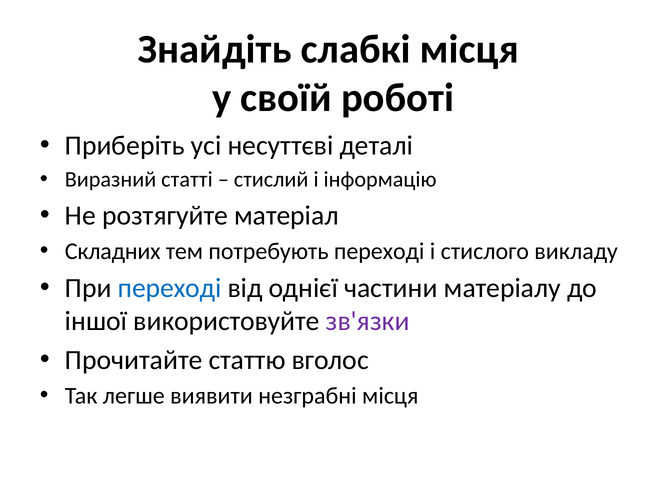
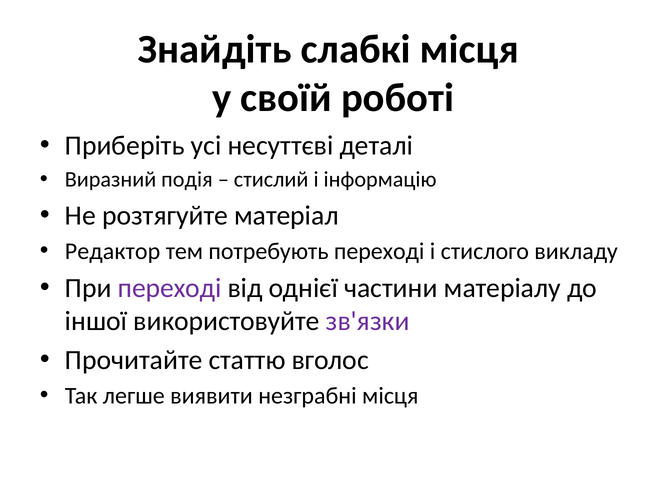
статті: статті -> подія (187, 180)
Складних: Складних -> Редактор (113, 251)
переході colour: blue -> purple (170, 288)
